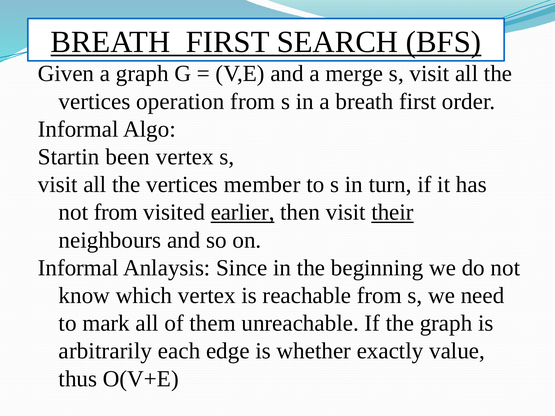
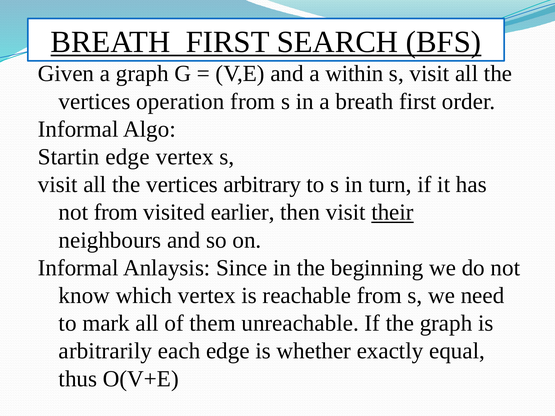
merge: merge -> within (354, 74)
Startin been: been -> edge (128, 157)
member: member -> arbitrary (262, 185)
earlier underline: present -> none (243, 212)
value: value -> equal (457, 351)
